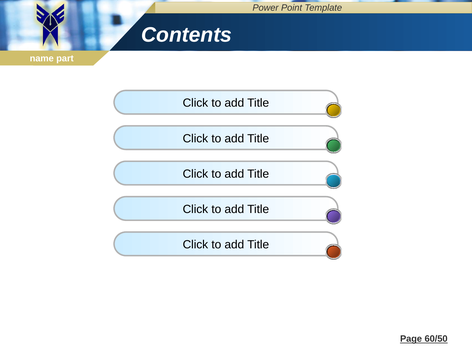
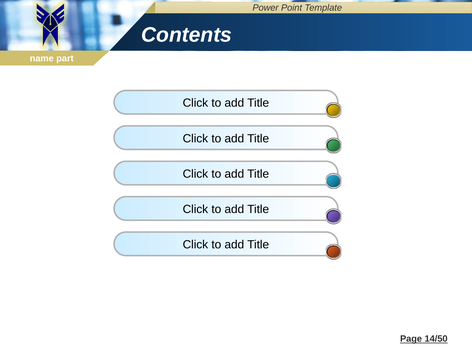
60/50: 60/50 -> 14/50 (436, 339)
